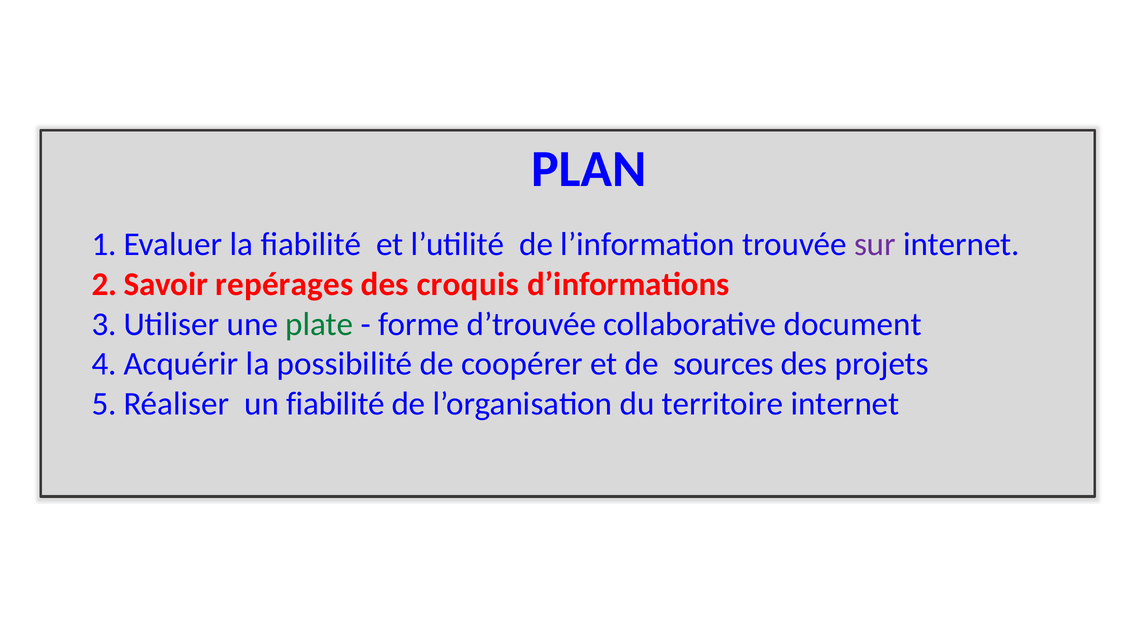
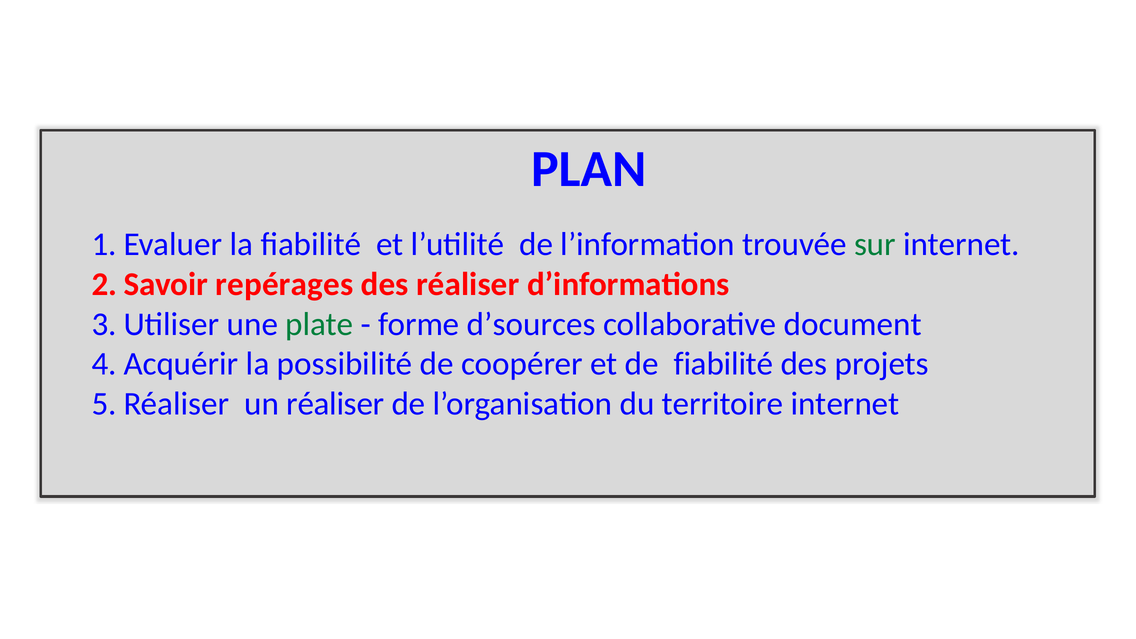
sur colour: purple -> green (875, 245)
des croquis: croquis -> réaliser (468, 284)
d’trouvée: d’trouvée -> d’sources (531, 324)
de sources: sources -> fiabilité (723, 364)
un fiabilité: fiabilité -> réaliser (335, 404)
